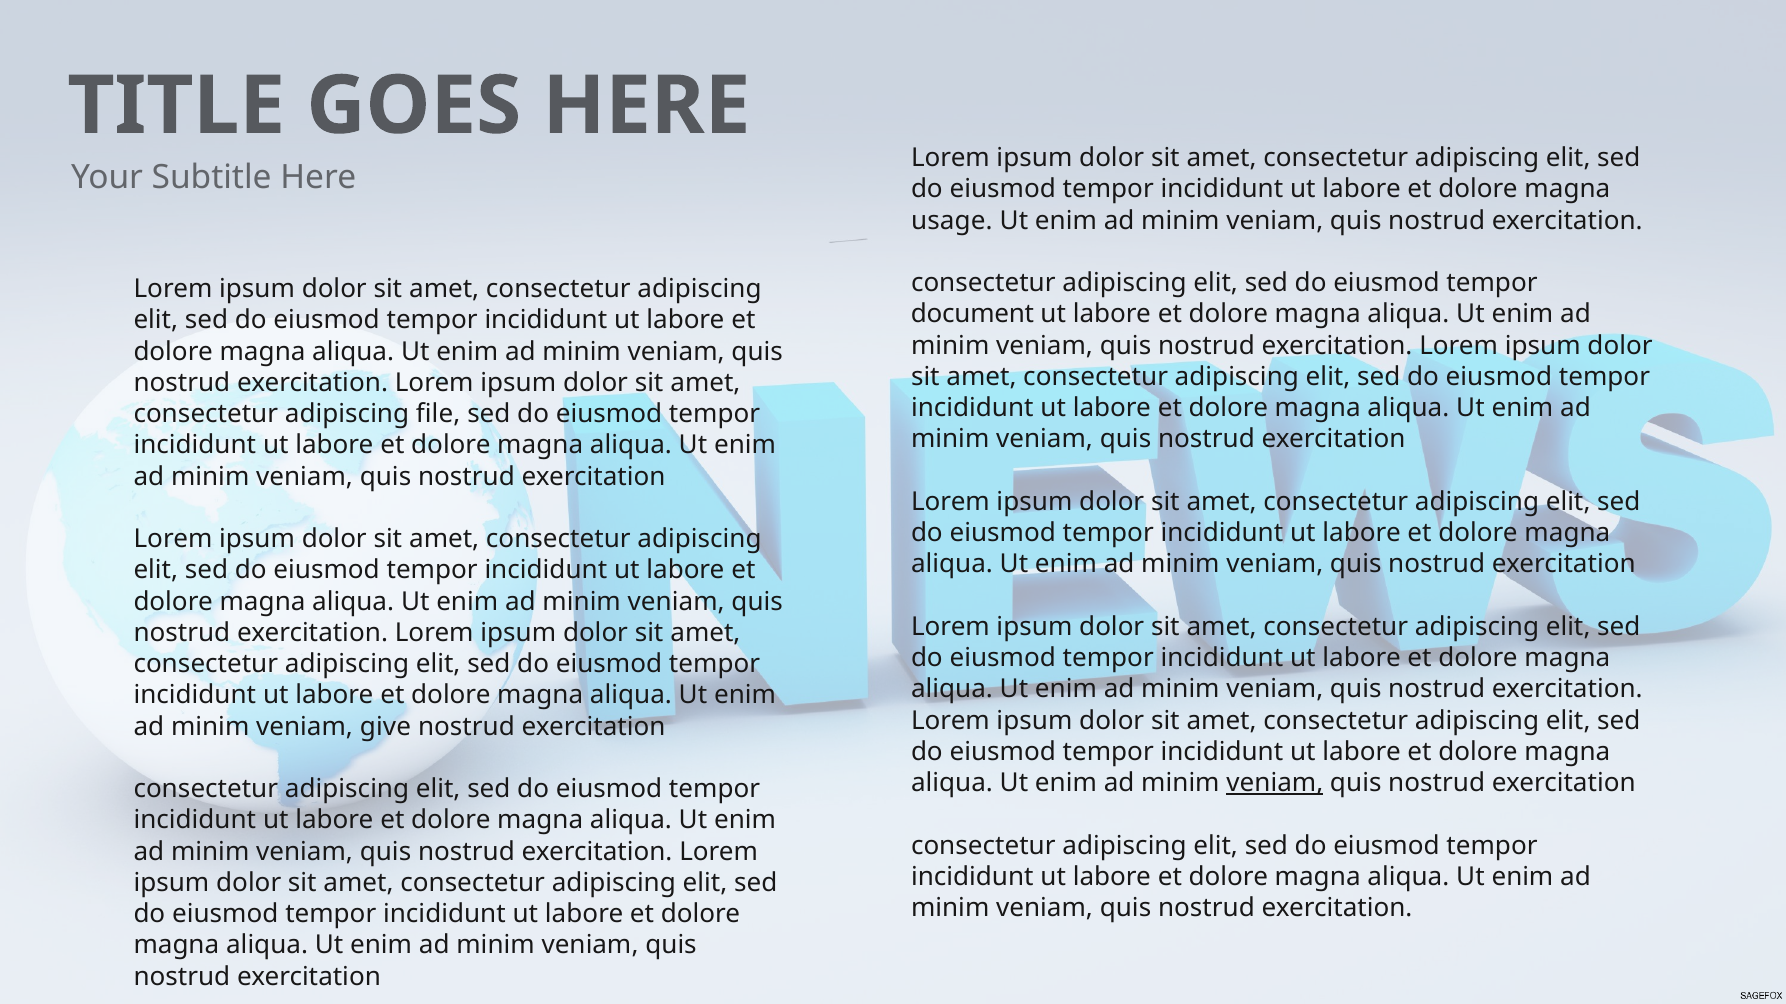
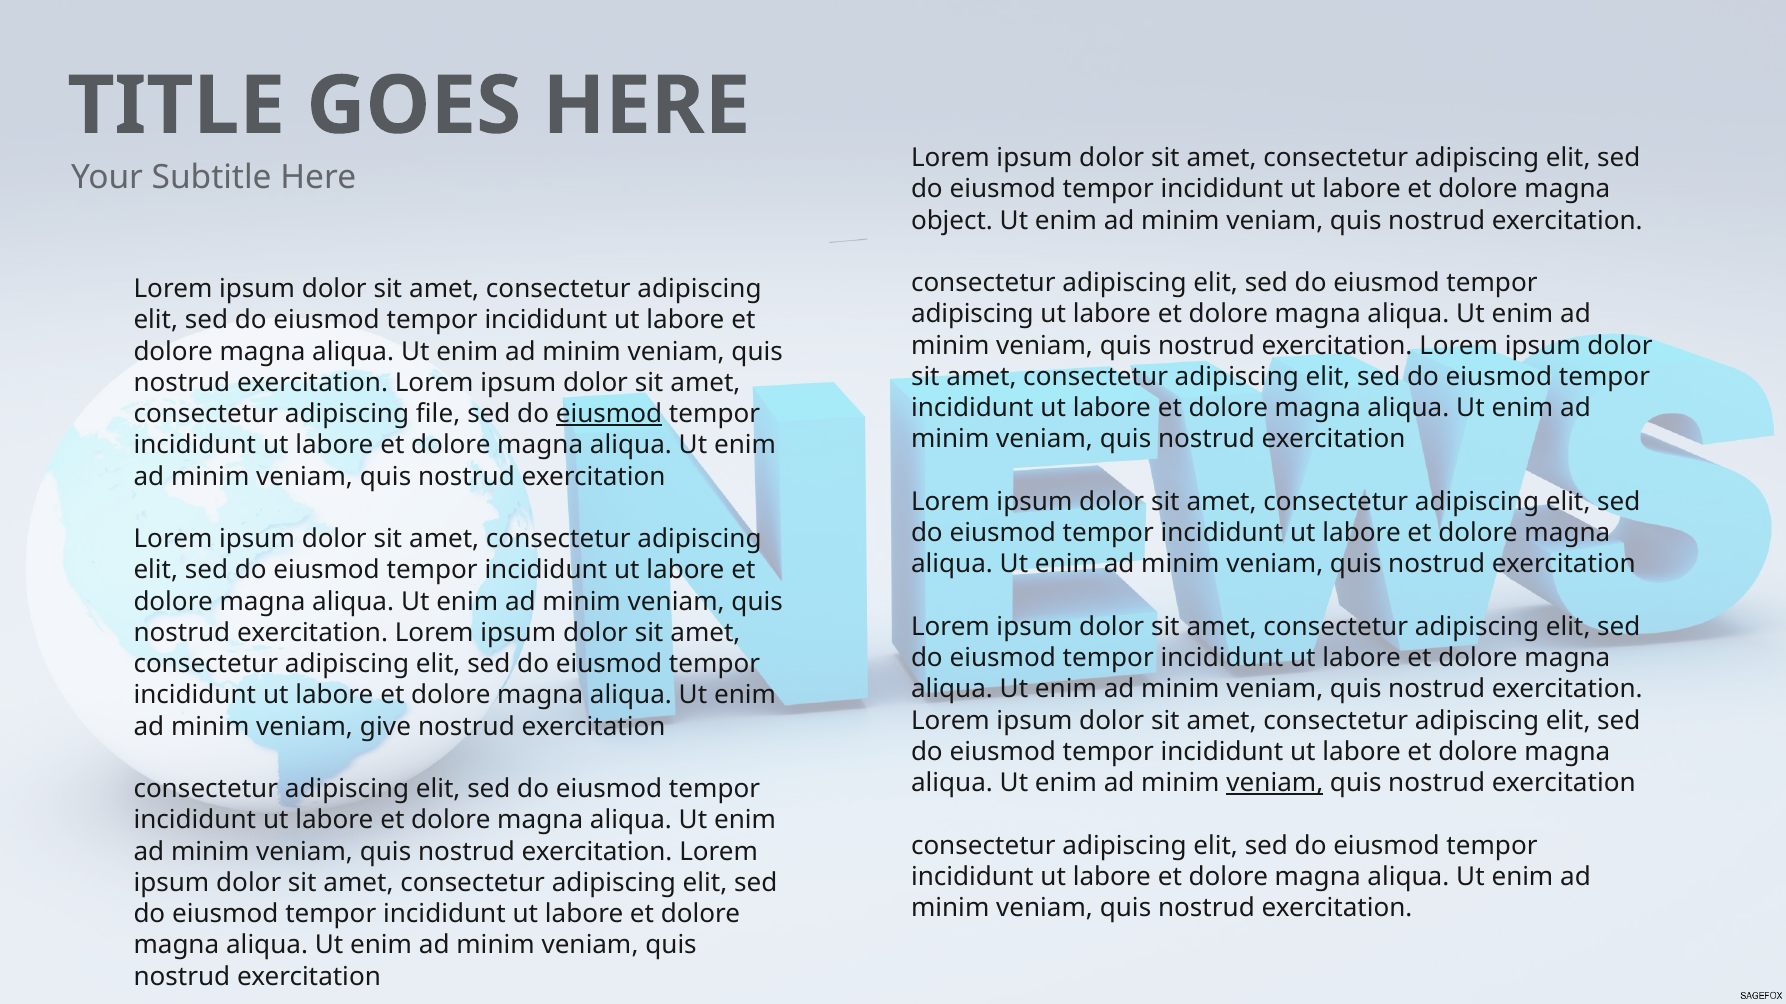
usage: usage -> object (952, 221)
document: document -> adipiscing (972, 314)
eiusmod underline: none -> present (609, 414)
